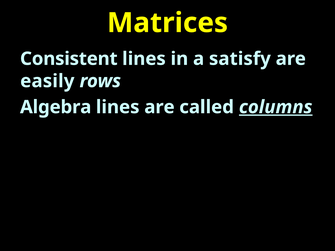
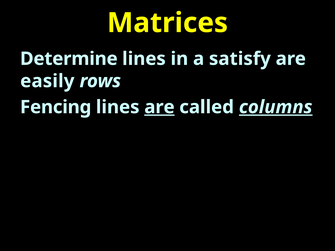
Consistent: Consistent -> Determine (69, 59)
Algebra: Algebra -> Fencing (56, 107)
are underline: none -> present (159, 107)
